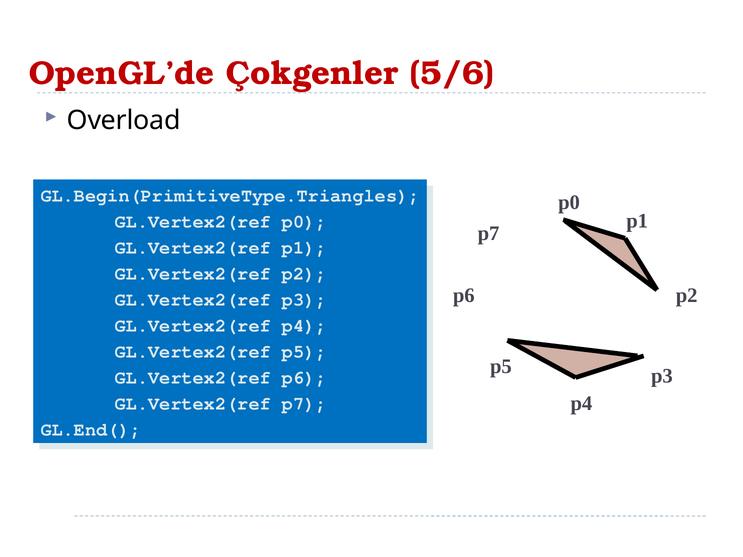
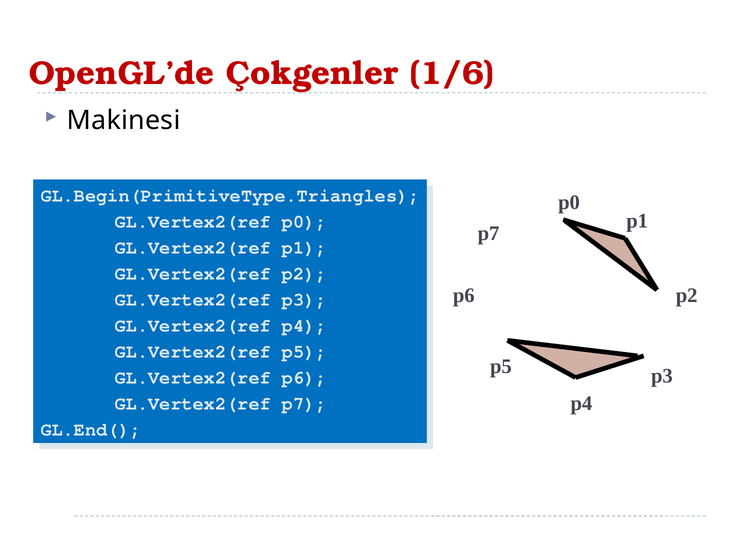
5/6: 5/6 -> 1/6 (452, 73)
Overload: Overload -> Makinesi (124, 121)
